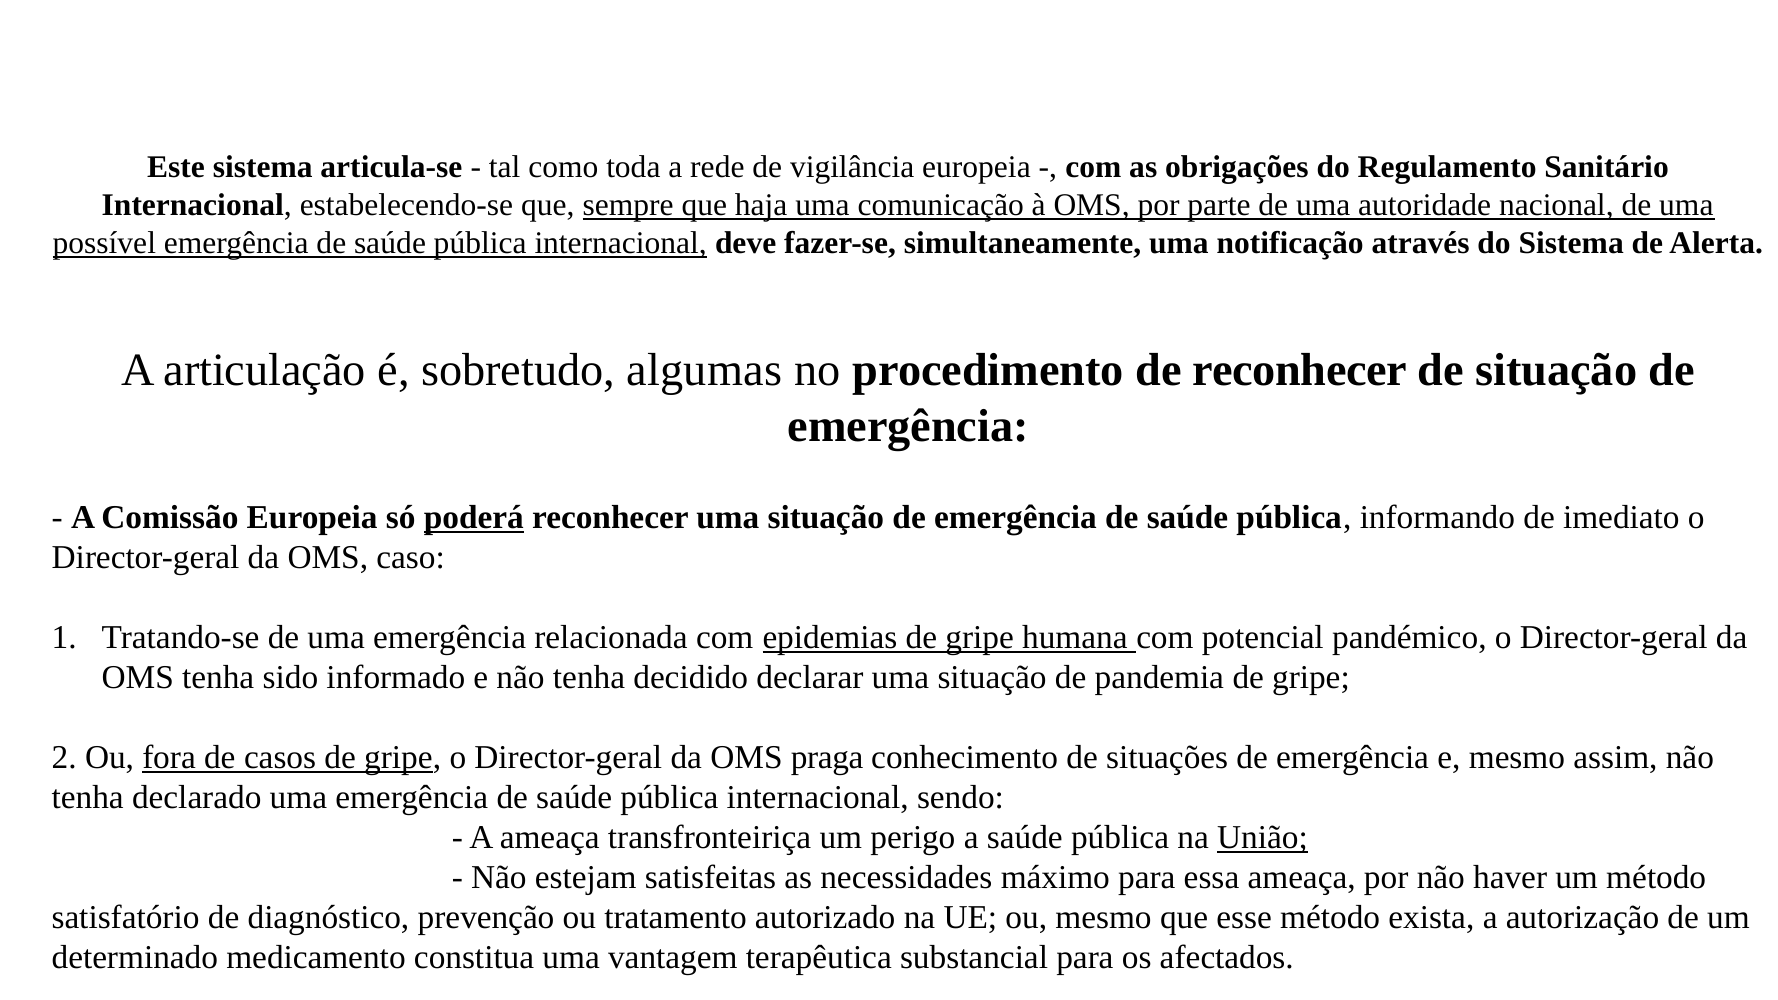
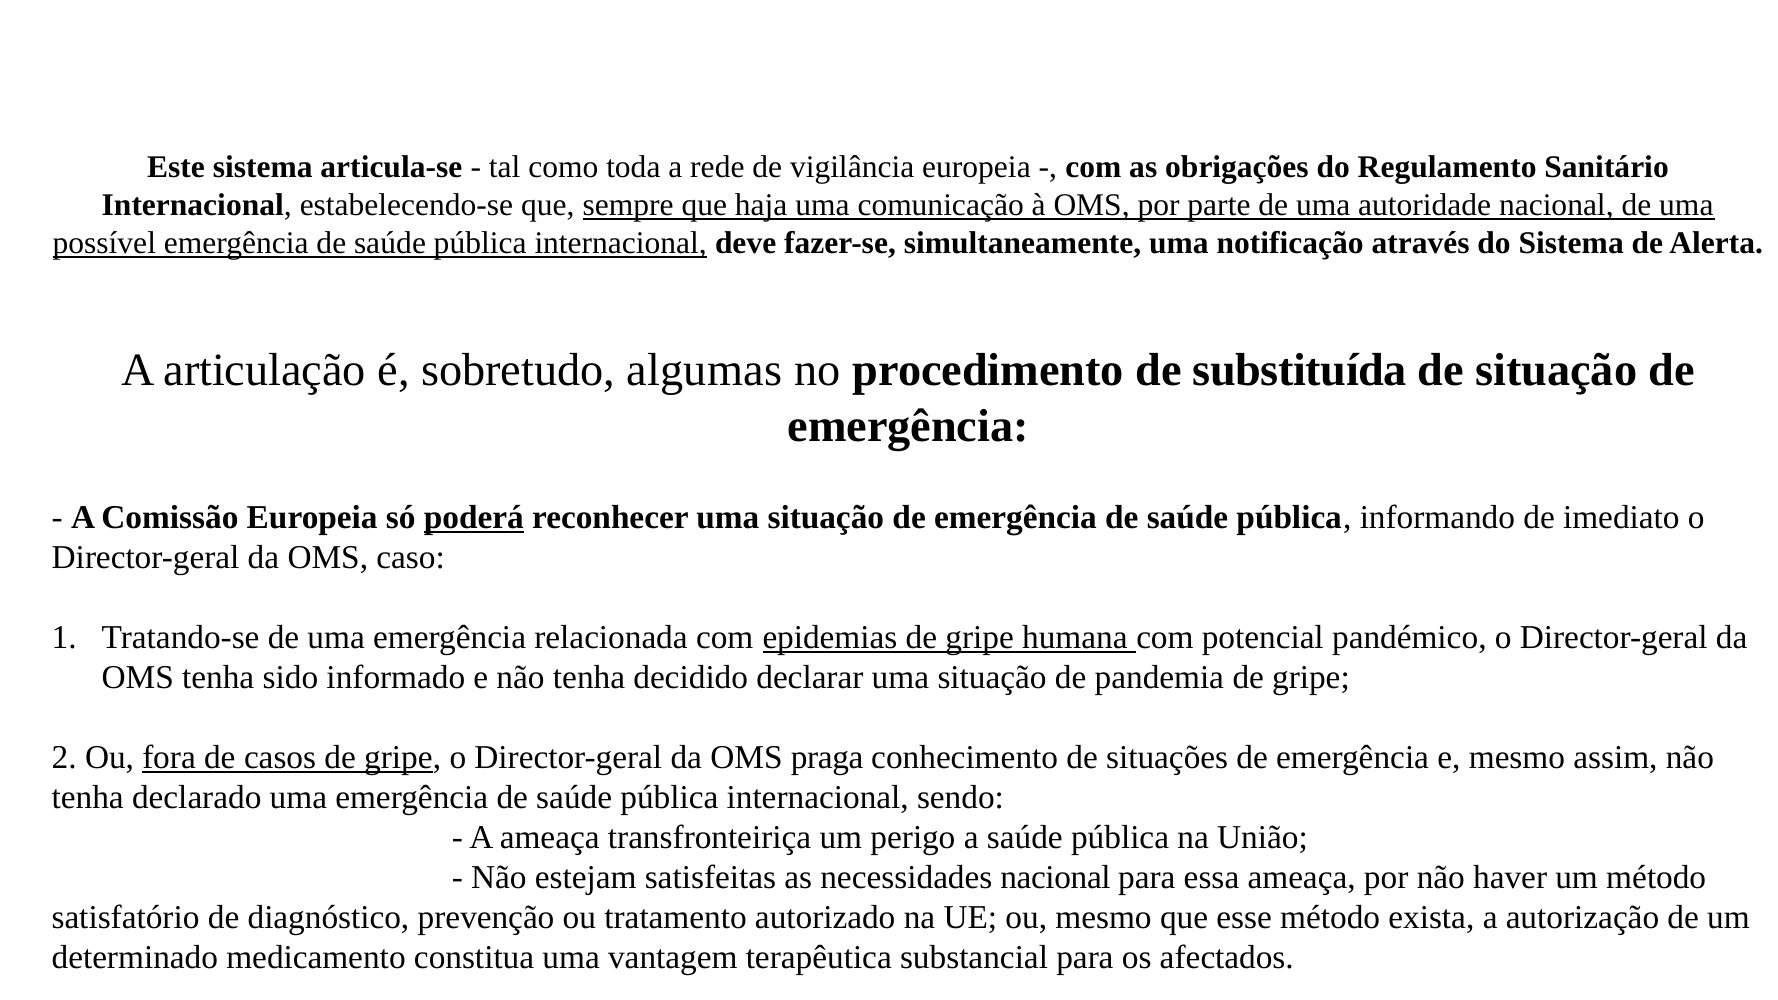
de reconhecer: reconhecer -> substituída (1300, 371)
União underline: present -> none (1262, 837)
necessidades máximo: máximo -> nacional (1055, 877)
